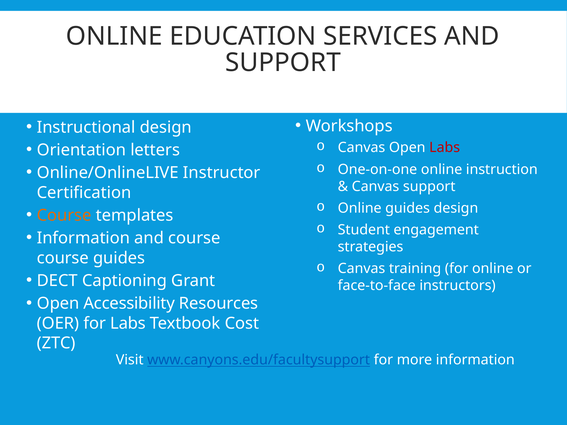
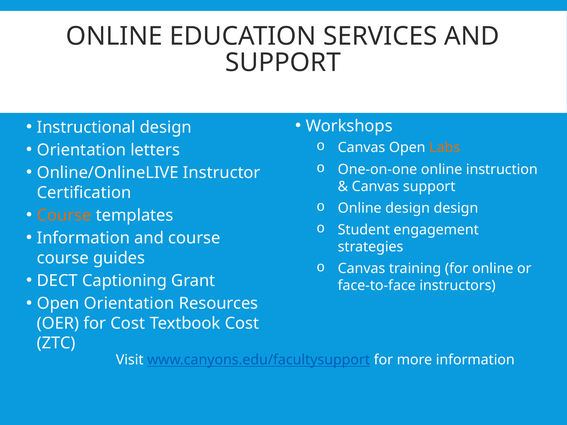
Labs colour: red -> orange (445, 148)
Online guides: guides -> design (408, 208)
Open Accessibility: Accessibility -> Orientation (129, 304)
for Labs: Labs -> Cost (128, 324)
